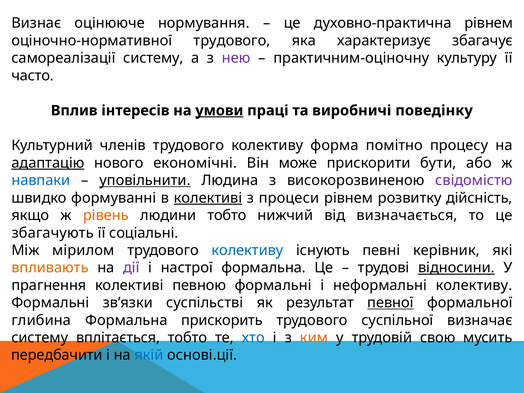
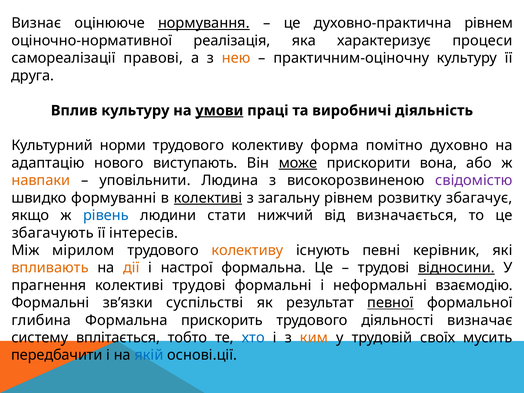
нормування underline: none -> present (204, 23)
оціночно-нормативної трудового: трудового -> реалізація (232, 41)
збагачує: збагачує -> процеси (482, 41)
самореалізації систему: систему -> правові (153, 58)
нею colour: purple -> orange (236, 58)
часто: часто -> друга (33, 76)
Вплив інтересів: інтересів -> культуру (135, 111)
поведінку: поведінку -> діяльність (434, 111)
членів: членів -> норми (123, 146)
процесу: процесу -> духовно (459, 146)
адаптацію underline: present -> none (48, 163)
економічні: економічні -> виступають (195, 163)
може underline: none -> present (298, 163)
бути: бути -> вона (438, 163)
навпаки colour: blue -> orange (41, 180)
уповільнити underline: present -> none (145, 180)
процеси: процеси -> загальну (289, 198)
дійсність: дійсність -> збагачує (479, 198)
рівень colour: orange -> blue (106, 215)
людини тобто: тобто -> стати (227, 215)
соціальні: соціальні -> інтересів (144, 233)
колективу colour: blue -> orange (247, 250)
дії colour: purple -> orange (131, 268)
колективі певною: певною -> трудові (199, 285)
неформальні колективу: колективу -> взаємодію (474, 285)
суспільної: суспільної -> діяльності (397, 320)
свою: свою -> своїх (438, 338)
